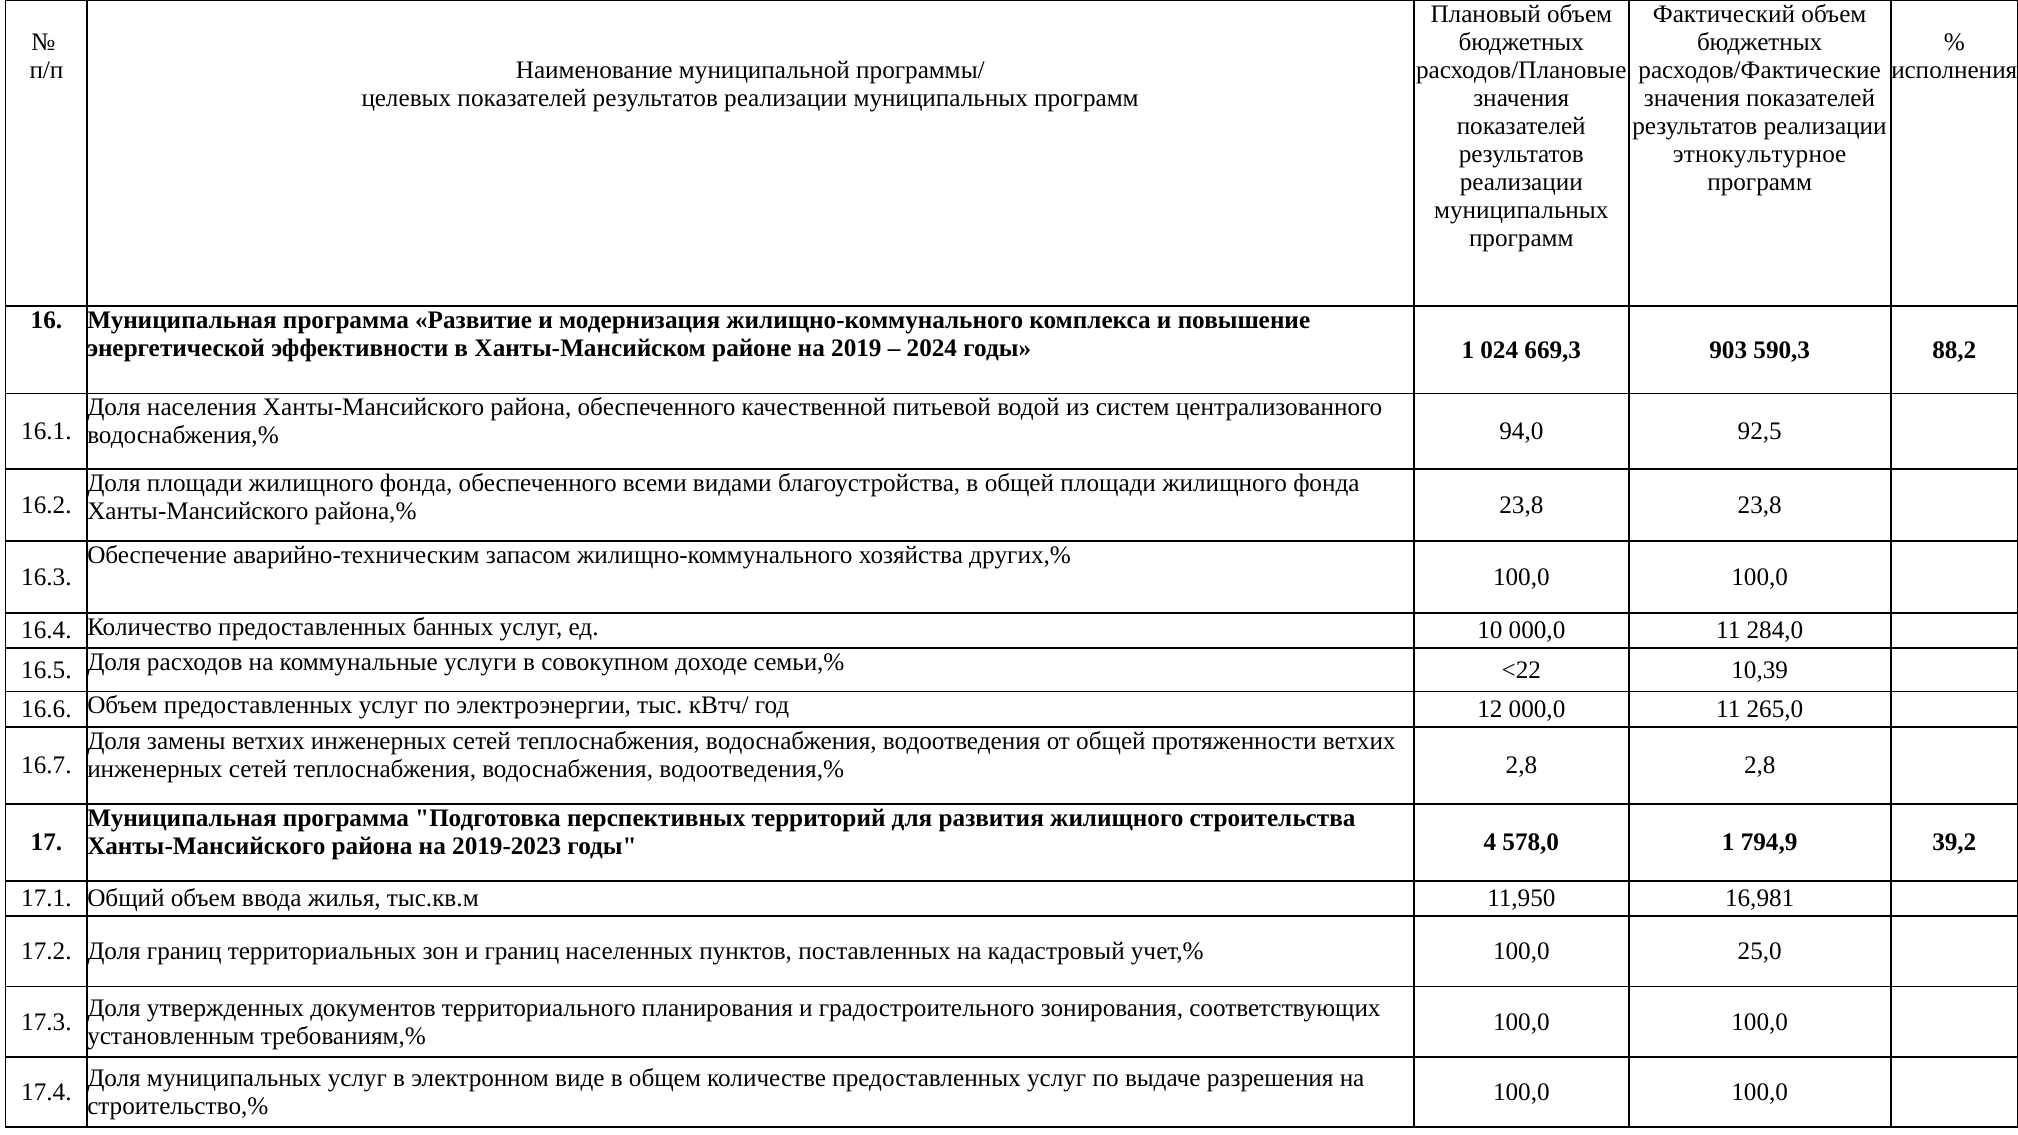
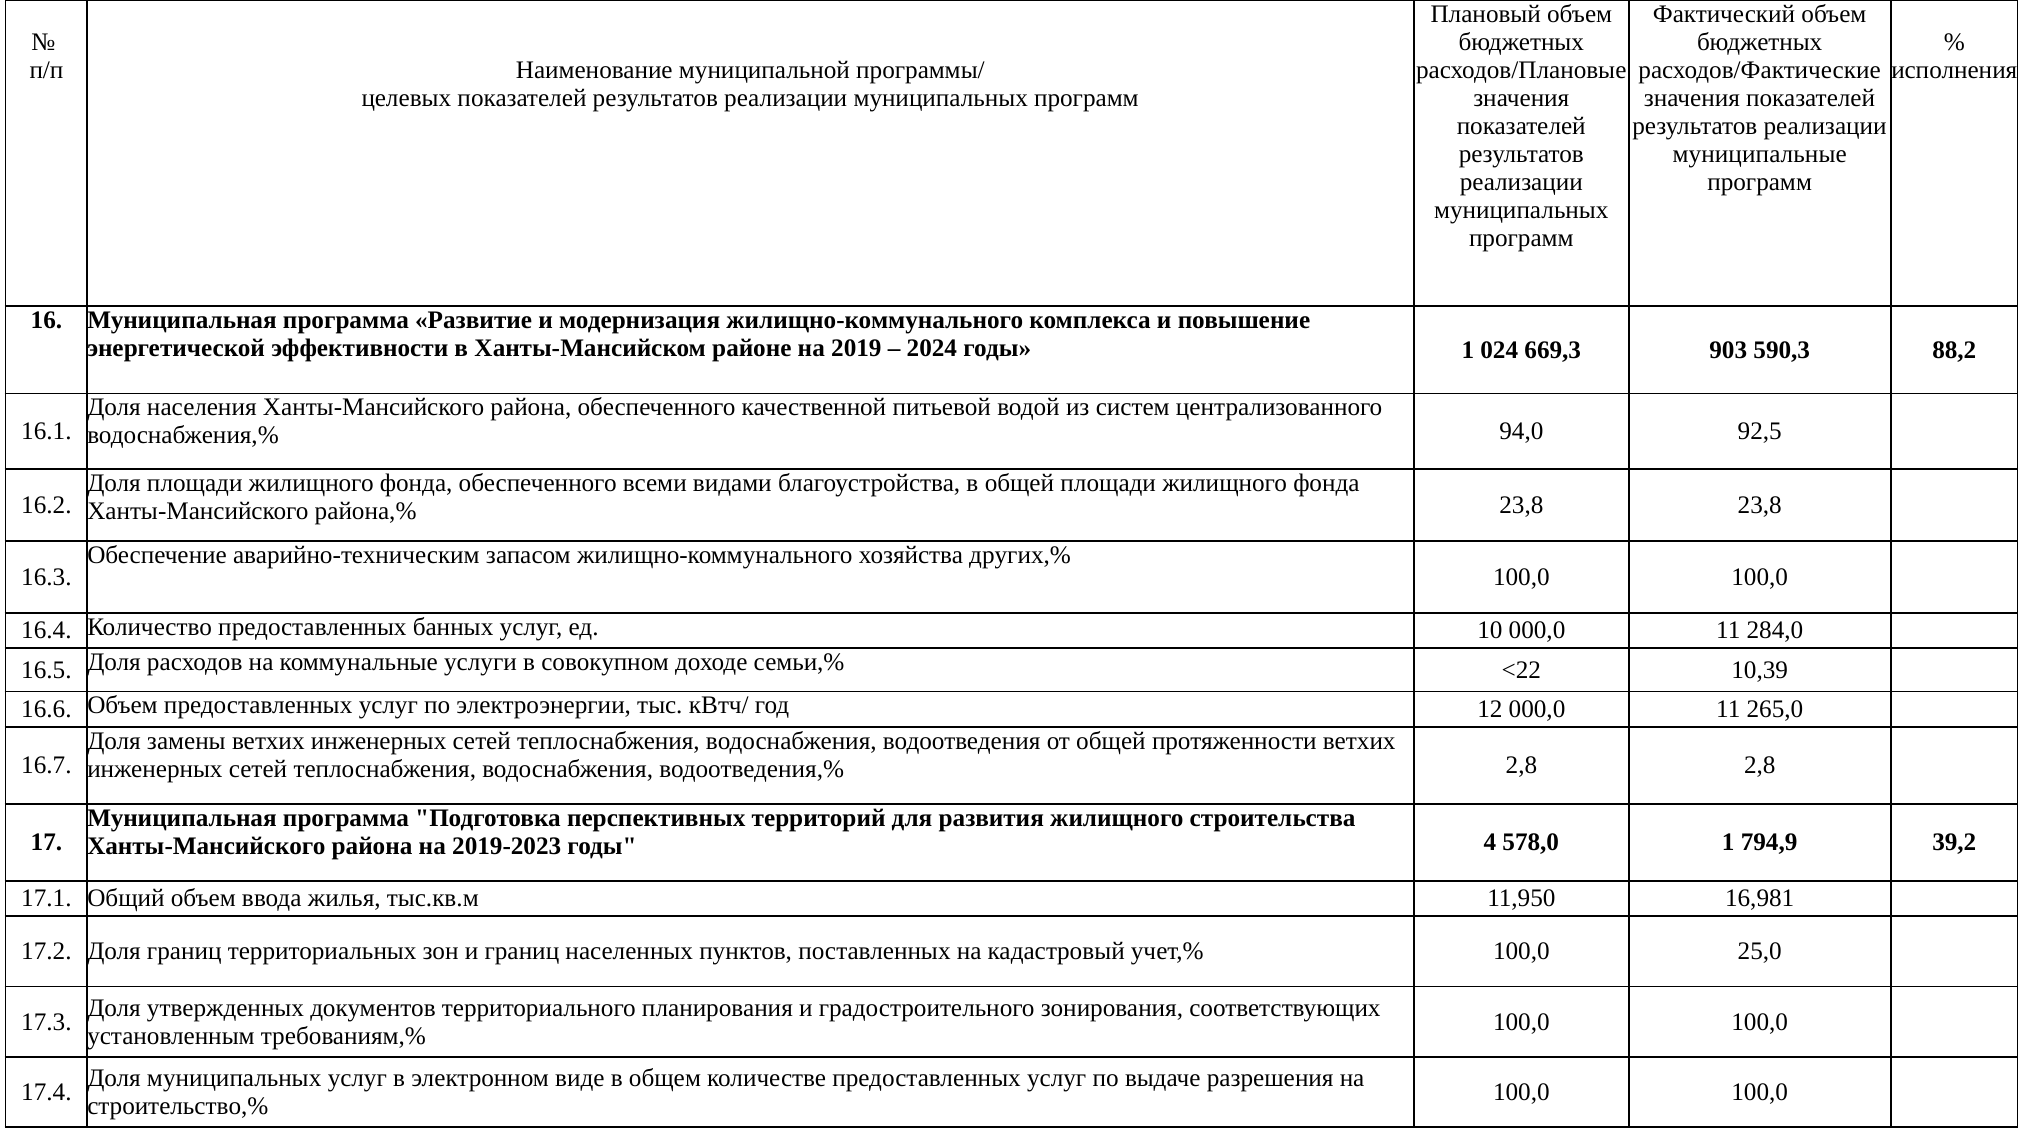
этнокультурное: этнокультурное -> муниципальные (1760, 154)
